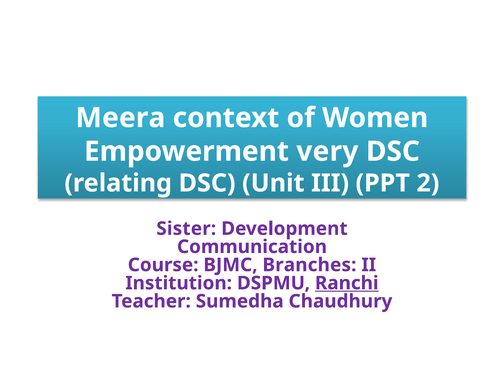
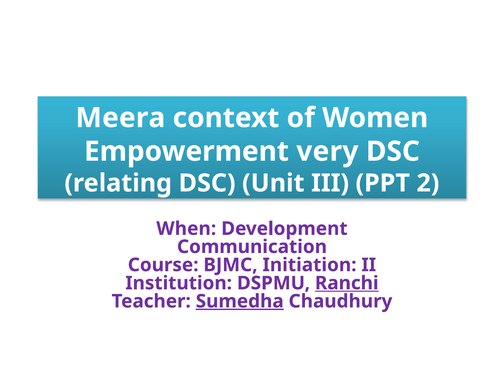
Sister: Sister -> When (186, 229)
Branches: Branches -> Initiation (310, 265)
Sumedha underline: none -> present (240, 301)
